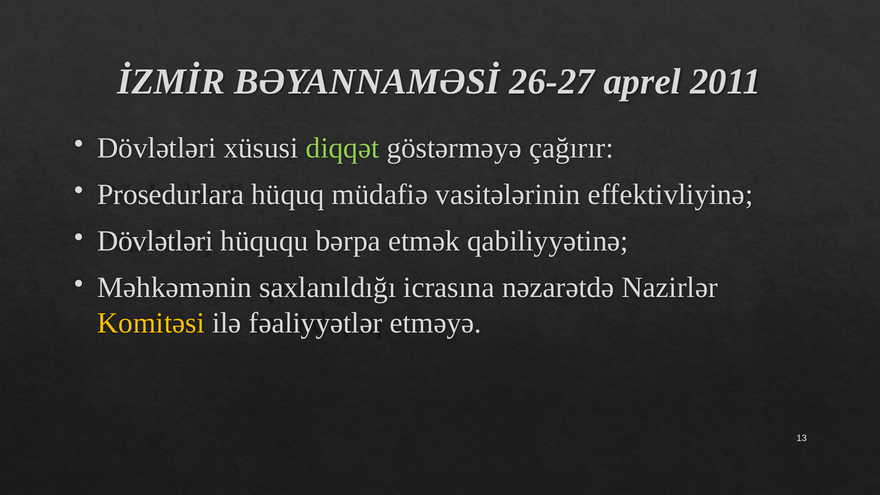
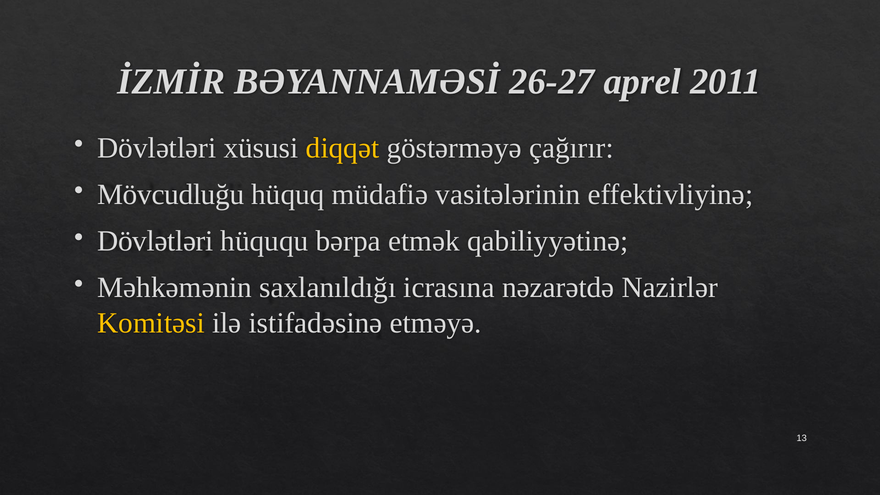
diqqət colour: light green -> yellow (343, 148)
Prosedurlara: Prosedurlara -> Mövcudluğu (171, 195)
fəaliyyətlər: fəaliyyətlər -> istifadəsinə (316, 323)
